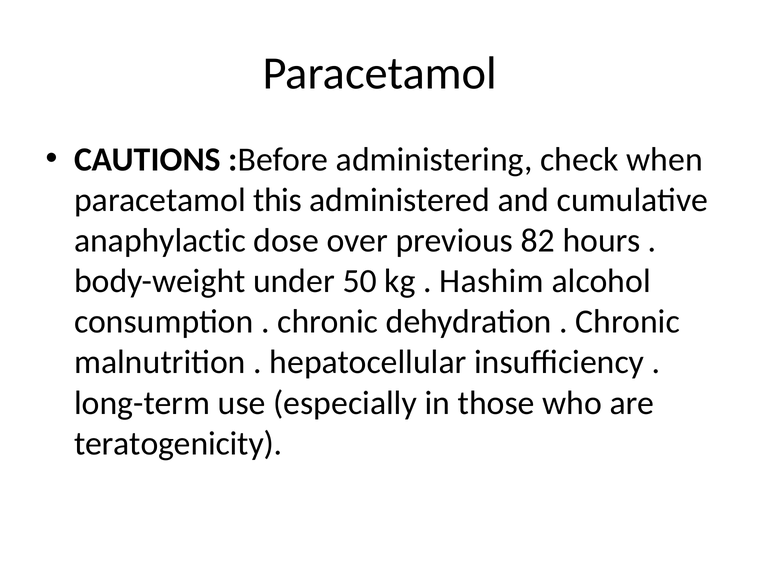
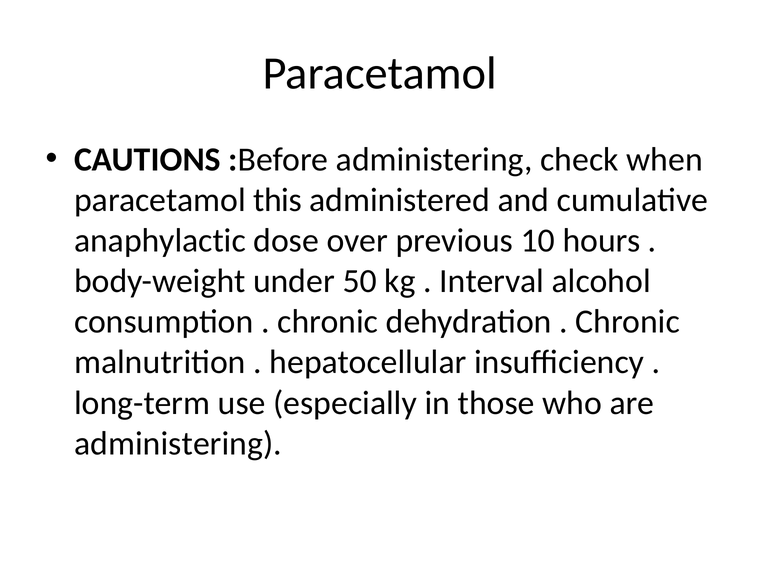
82: 82 -> 10 (538, 241)
Hashim: Hashim -> Interval (492, 281)
teratogenicity: teratogenicity -> administering (178, 443)
